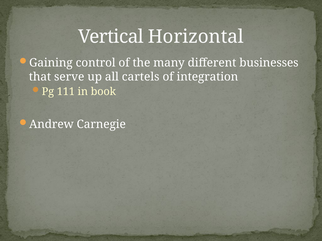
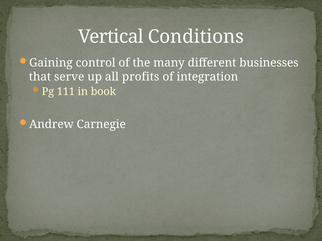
Horizontal: Horizontal -> Conditions (196, 37)
cartels: cartels -> profits (141, 77)
